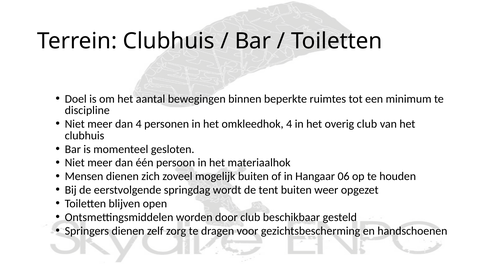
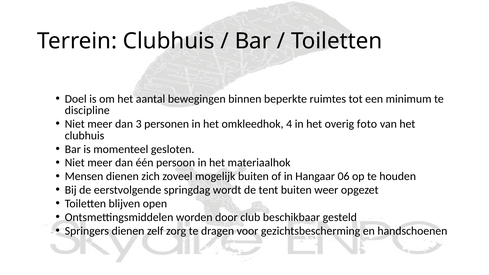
dan 4: 4 -> 3 (139, 124)
overig club: club -> foto (367, 124)
